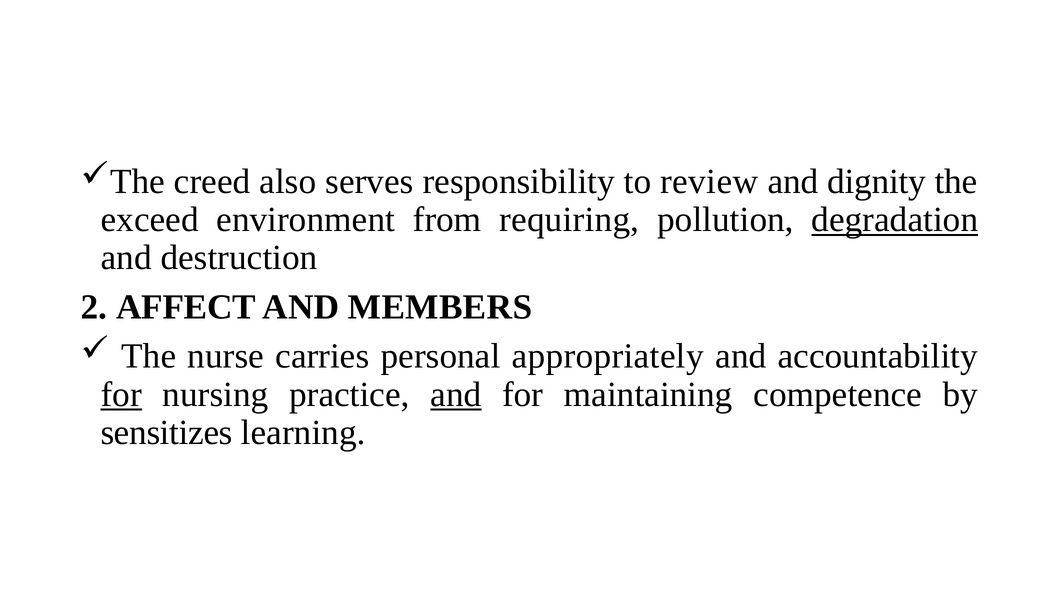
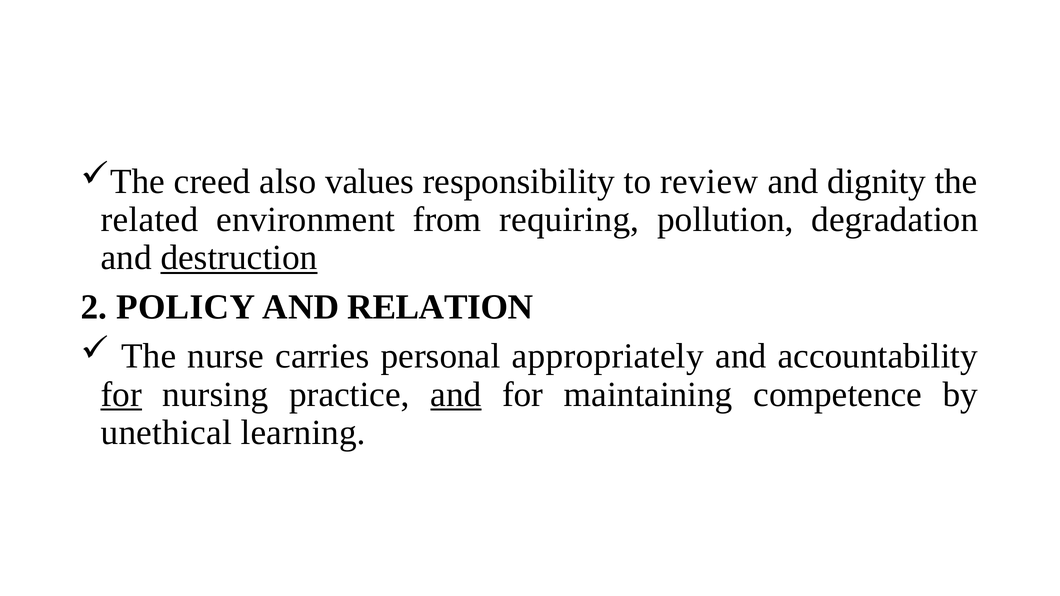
serves: serves -> values (370, 182)
exceed: exceed -> related (150, 220)
degradation underline: present -> none (895, 220)
destruction underline: none -> present (239, 258)
AFFECT: AFFECT -> POLICY (186, 307)
MEMBERS: MEMBERS -> RELATION (440, 307)
sensitizes: sensitizes -> unethical (166, 433)
